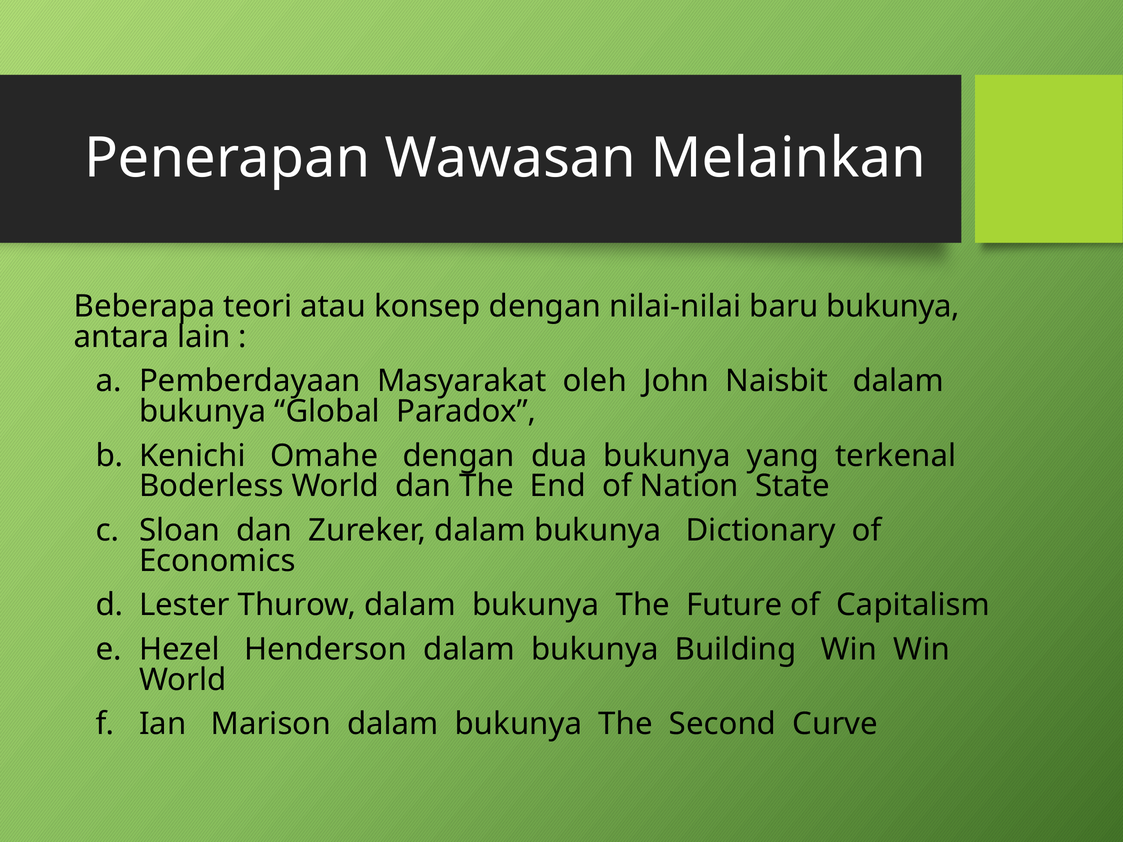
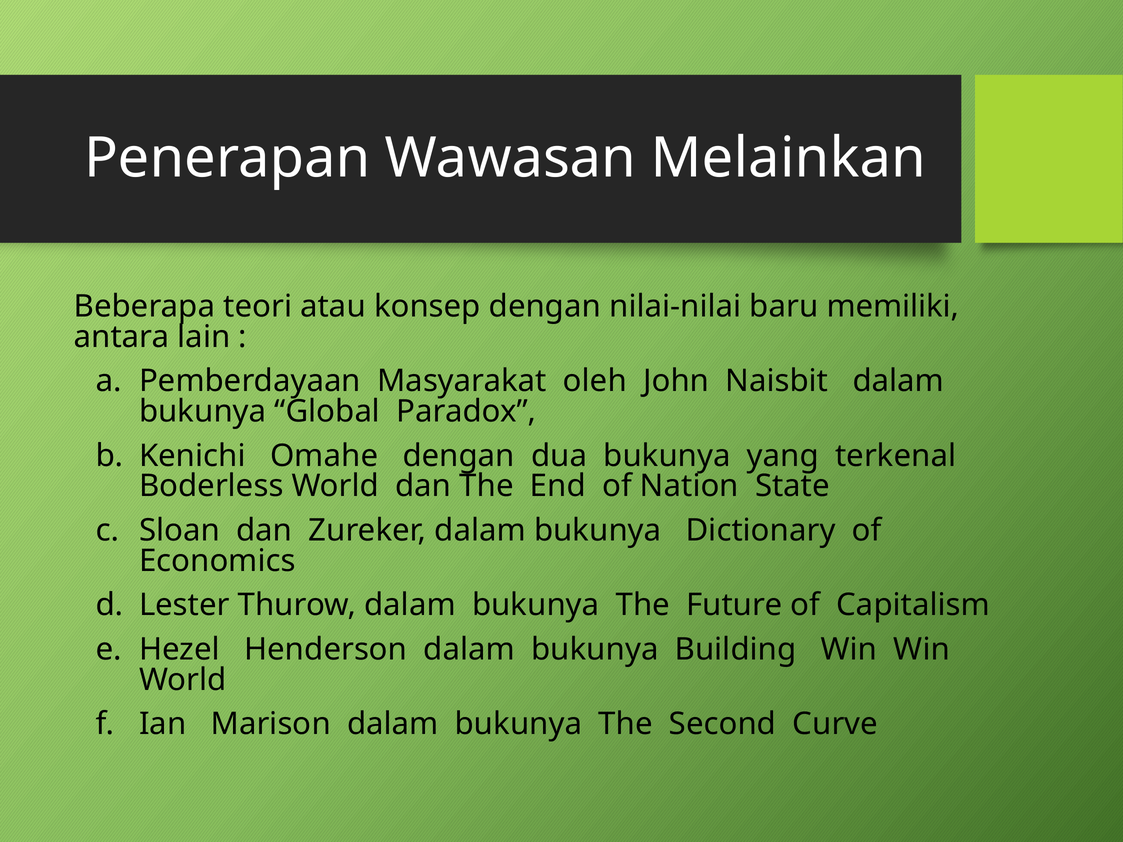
baru bukunya: bukunya -> memiliki (893, 307)
